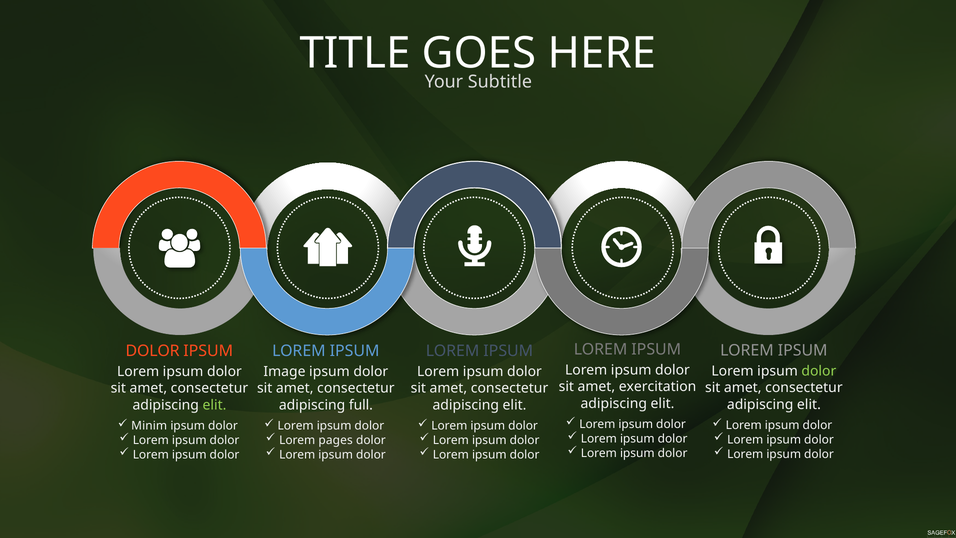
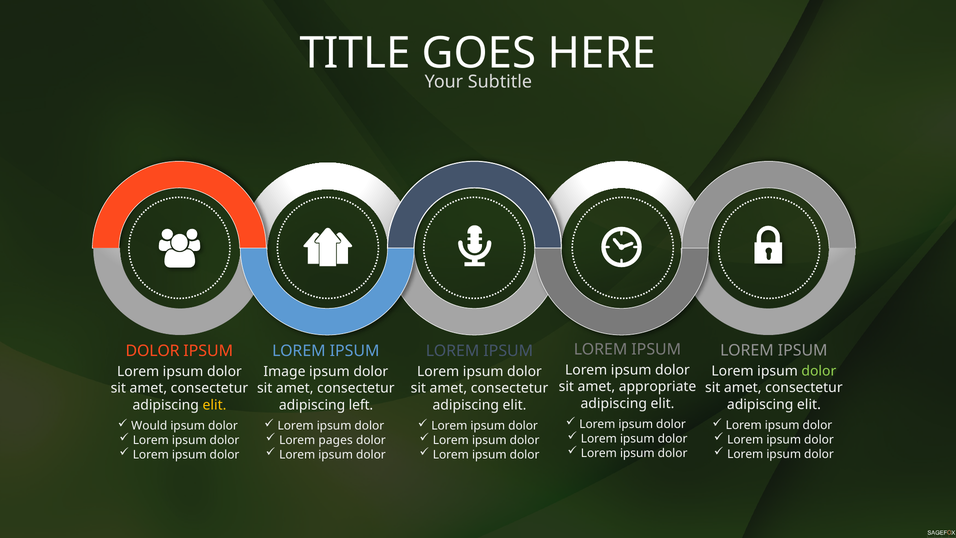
exercitation: exercitation -> appropriate (658, 387)
elit colour: light green -> yellow (214, 405)
full: full -> left (361, 405)
Minim: Minim -> Would (149, 426)
